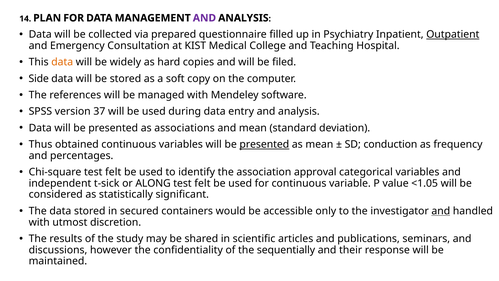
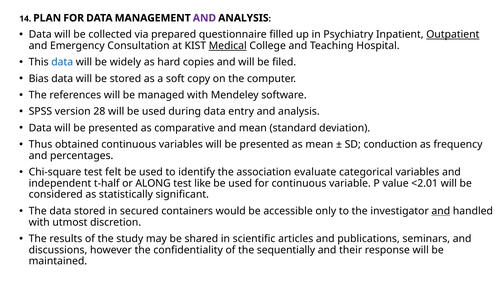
Medical underline: none -> present (228, 46)
data colour: orange -> blue (62, 62)
Side: Side -> Bias (39, 79)
37: 37 -> 28 (99, 111)
associations: associations -> comparative (185, 128)
presented underline: present -> none (264, 144)
approval: approval -> evaluate (315, 172)
t-sick: t-sick -> t-half (107, 183)
felt: felt -> like (203, 183)
<1.05: <1.05 -> <2.01 (425, 183)
